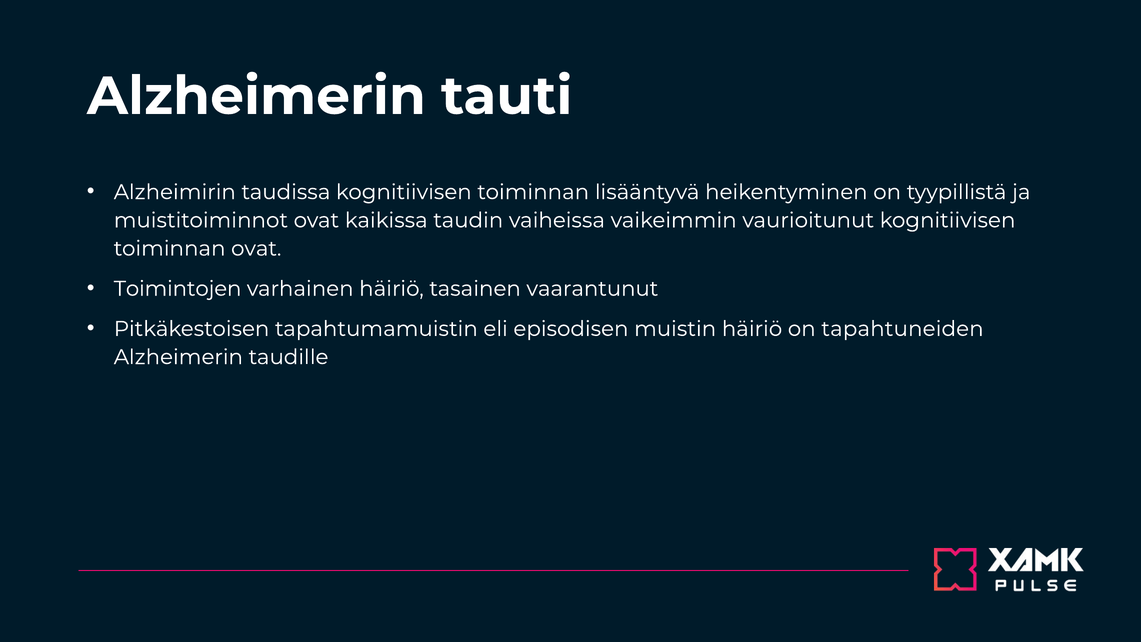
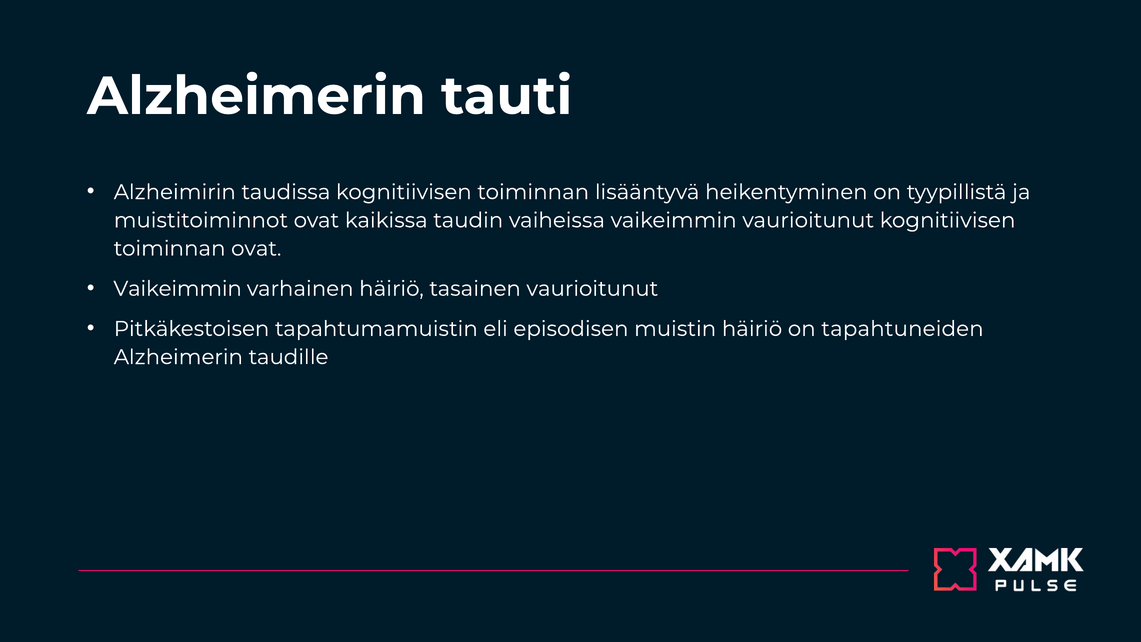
Toimintojen: Toimintojen -> Vaikeimmin (178, 289)
tasainen vaarantunut: vaarantunut -> vaurioitunut (592, 289)
